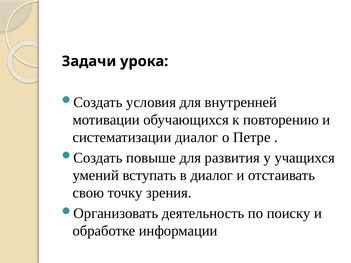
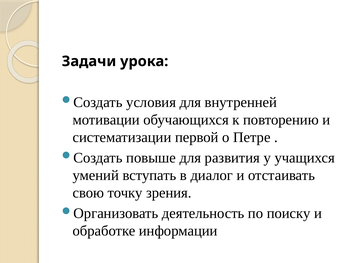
систематизации диалог: диалог -> первой (197, 137)
